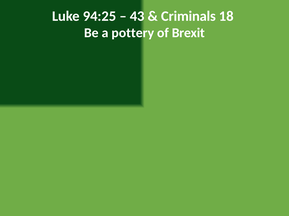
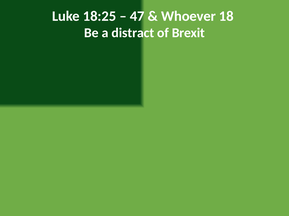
94:25: 94:25 -> 18:25 (100, 16)
43: 43 -> 47 (137, 16)
Criminals: Criminals -> Whoever (188, 16)
pottery: pottery -> distract (133, 33)
